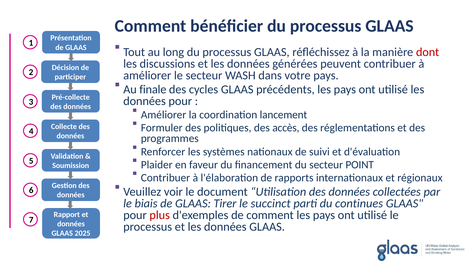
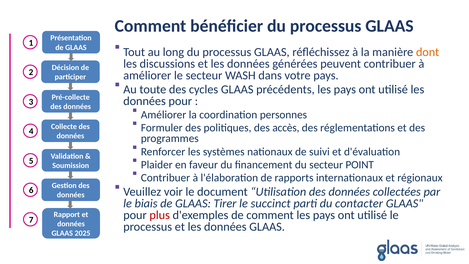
dont colour: red -> orange (428, 52)
finale: finale -> toute (153, 89)
lancement: lancement -> personnes (283, 115)
continues: continues -> contacter (359, 203)
